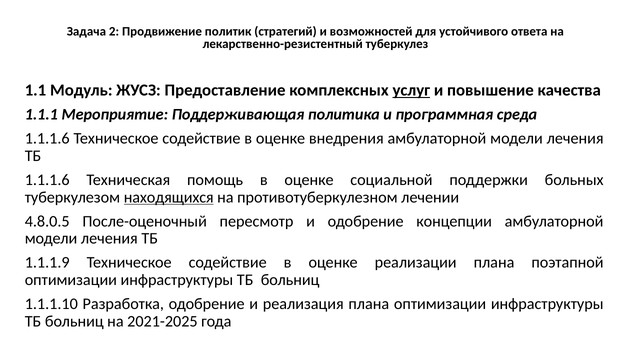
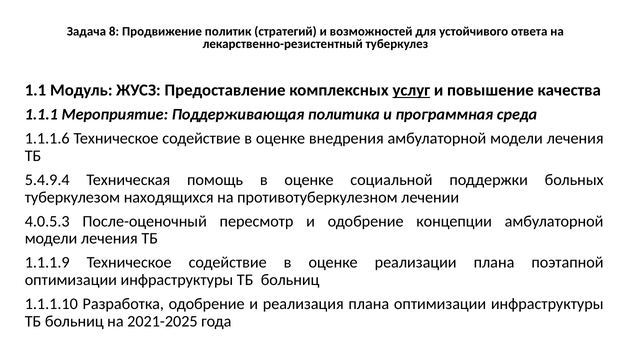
2: 2 -> 8 (114, 32)
1.1.1.6: 1.1.1.6 -> 5.4.9.4 (47, 180)
находящихся underline: present -> none (169, 197)
4.8.0.5: 4.8.0.5 -> 4.0.5.3 (47, 221)
